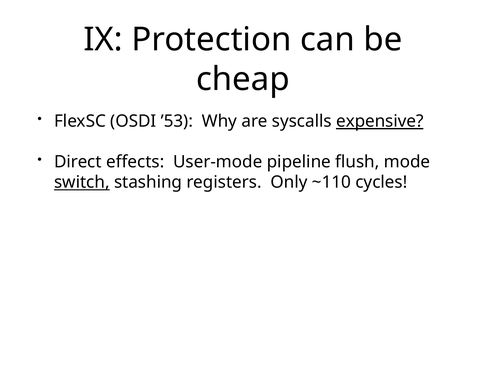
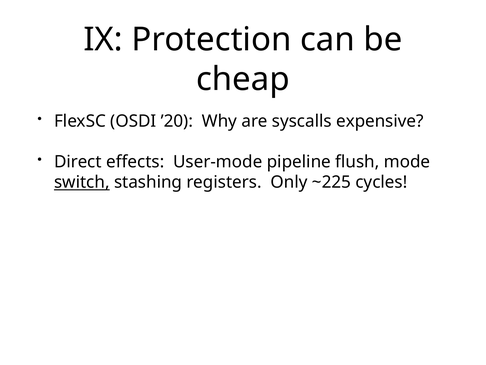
’53: ’53 -> ’20 (177, 121)
expensive underline: present -> none (380, 121)
~110: ~110 -> ~225 (331, 182)
